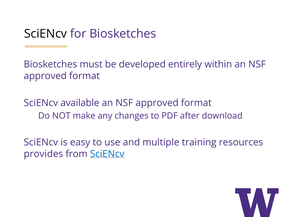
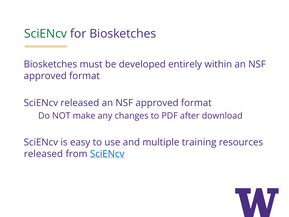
SciENcv colour: black -> green (46, 34)
SciENcv available: available -> released (80, 103)
provides: provides -> released (43, 154)
